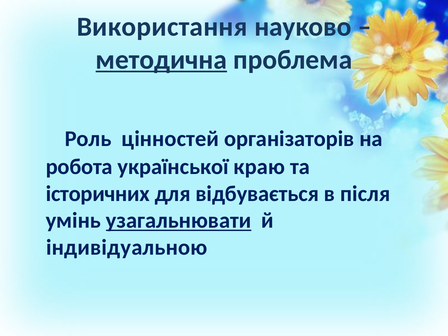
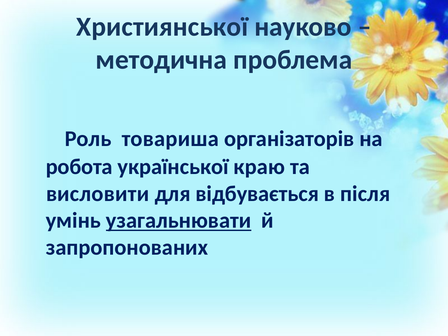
Використання: Використання -> Християнської (162, 27)
методична underline: present -> none (161, 60)
цінностей: цінностей -> товариша (170, 139)
історичних: історичних -> висловити (98, 194)
індивідуальною: індивідуальною -> запропонованих (127, 247)
